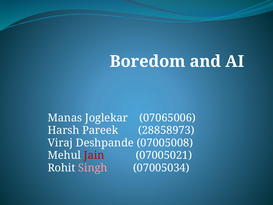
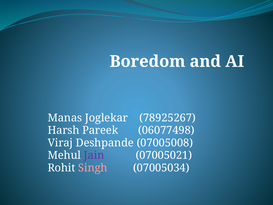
07065006: 07065006 -> 78925267 (168, 118)
28858973: 28858973 -> 06077498 (166, 130)
Jain colour: red -> purple (94, 155)
